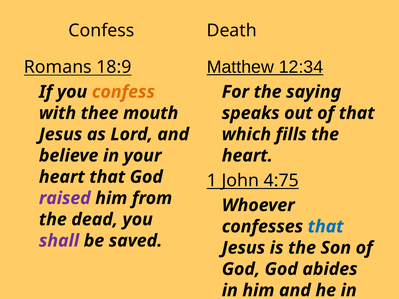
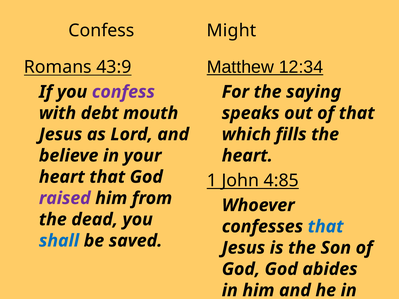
Death: Death -> Might (232, 30)
18:9: 18:9 -> 43:9 (114, 67)
confess colour: orange -> purple (123, 92)
thee: thee -> debt (100, 113)
4:75: 4:75 -> 4:85 (281, 181)
shall colour: purple -> blue (59, 241)
